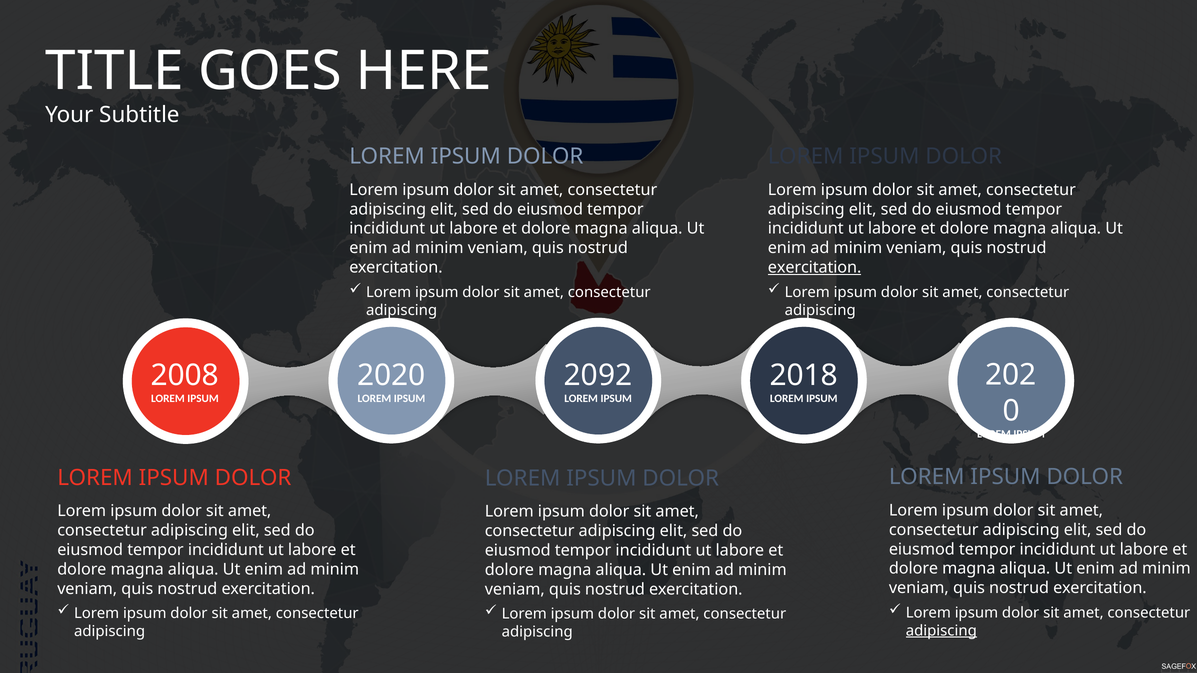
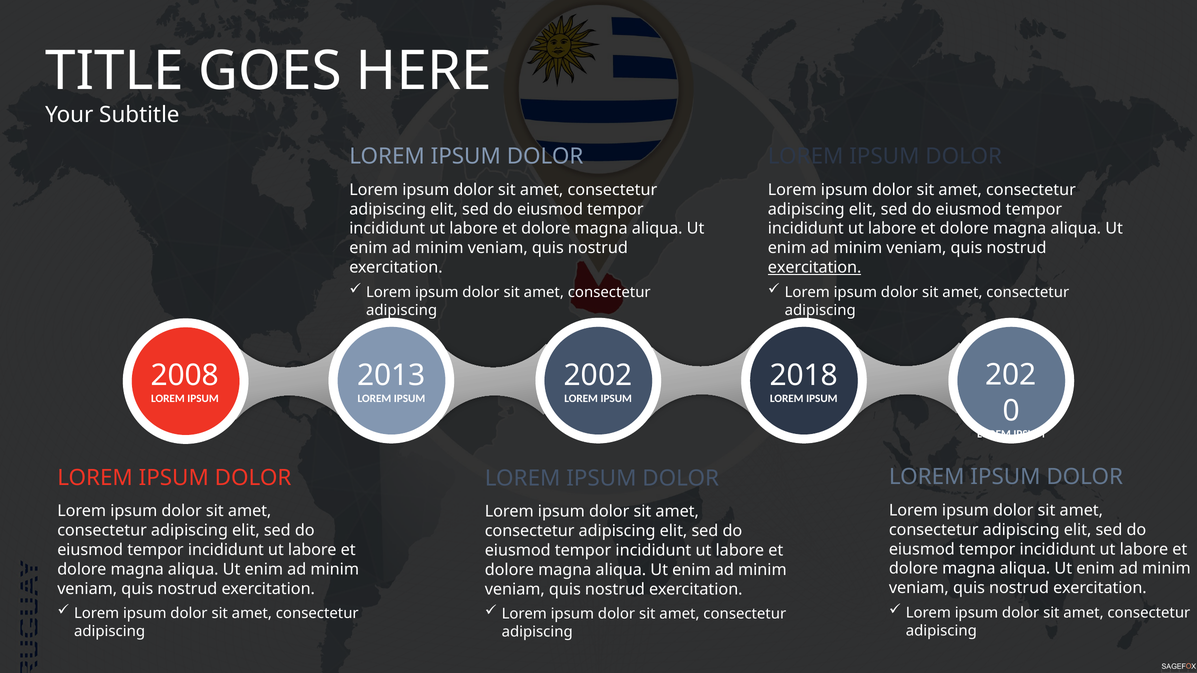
2020: 2020 -> 2013 (391, 375)
2092: 2092 -> 2002 (598, 375)
adipiscing underline: present -> none (941, 631)
